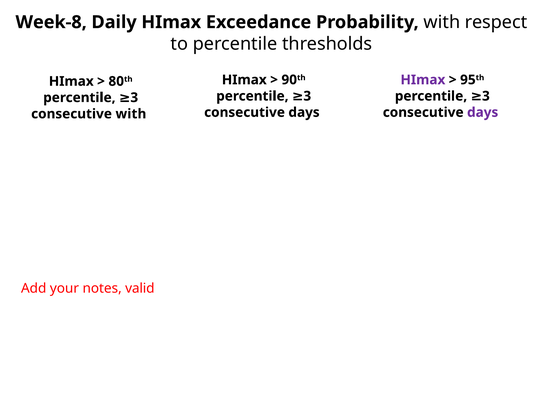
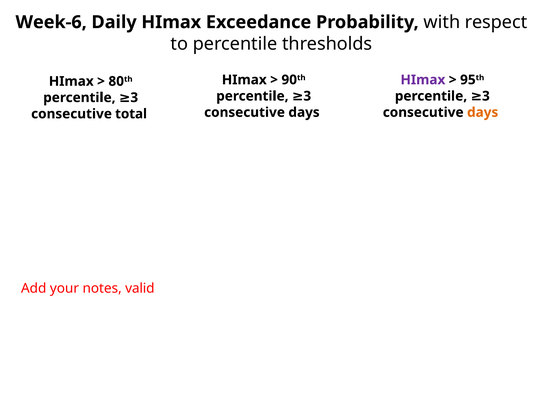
Week-8: Week-8 -> Week-6 (51, 22)
days colour: purple -> orange (483, 112)
consecutive with: with -> total (131, 114)
